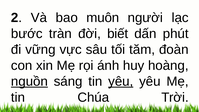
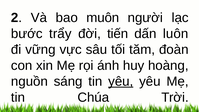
tràn: tràn -> trẩy (60, 34)
biết: biết -> tiến (118, 34)
phút: phút -> luôn (176, 34)
nguồn underline: present -> none (29, 81)
